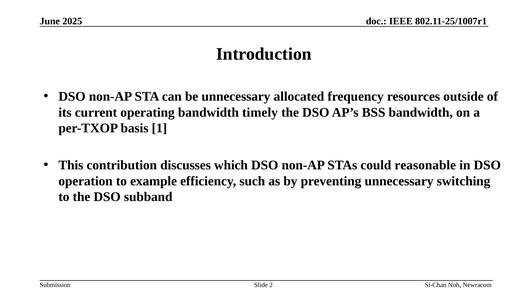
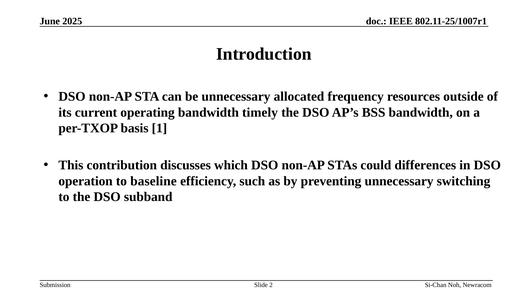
reasonable: reasonable -> differences (425, 165)
example: example -> baseline (154, 181)
